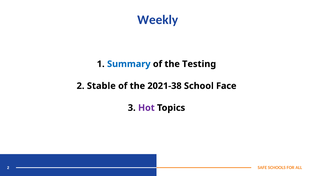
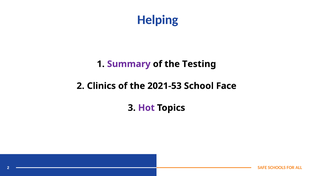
Weekly: Weekly -> Helping (158, 20)
Summary colour: blue -> purple (129, 64)
Stable: Stable -> Clinics (101, 86)
2021-38: 2021-38 -> 2021-53 (165, 86)
